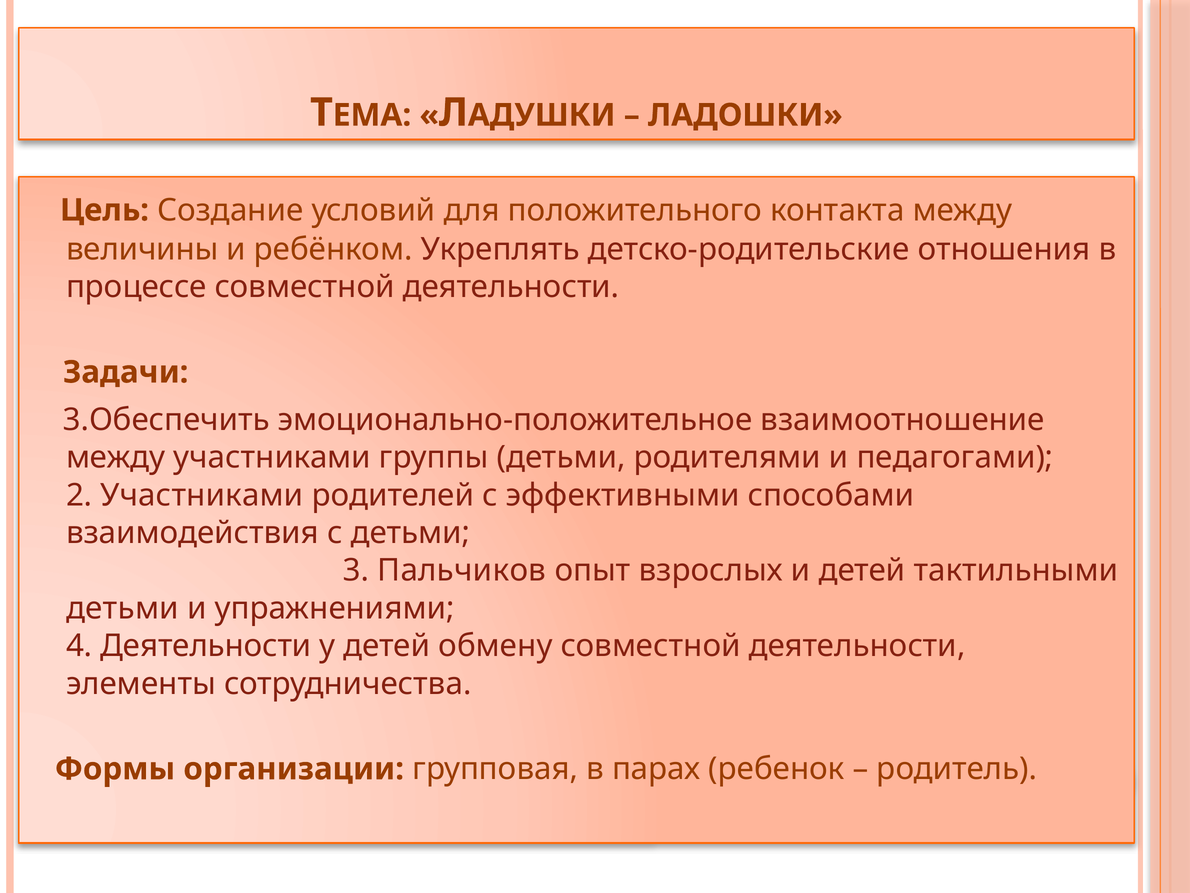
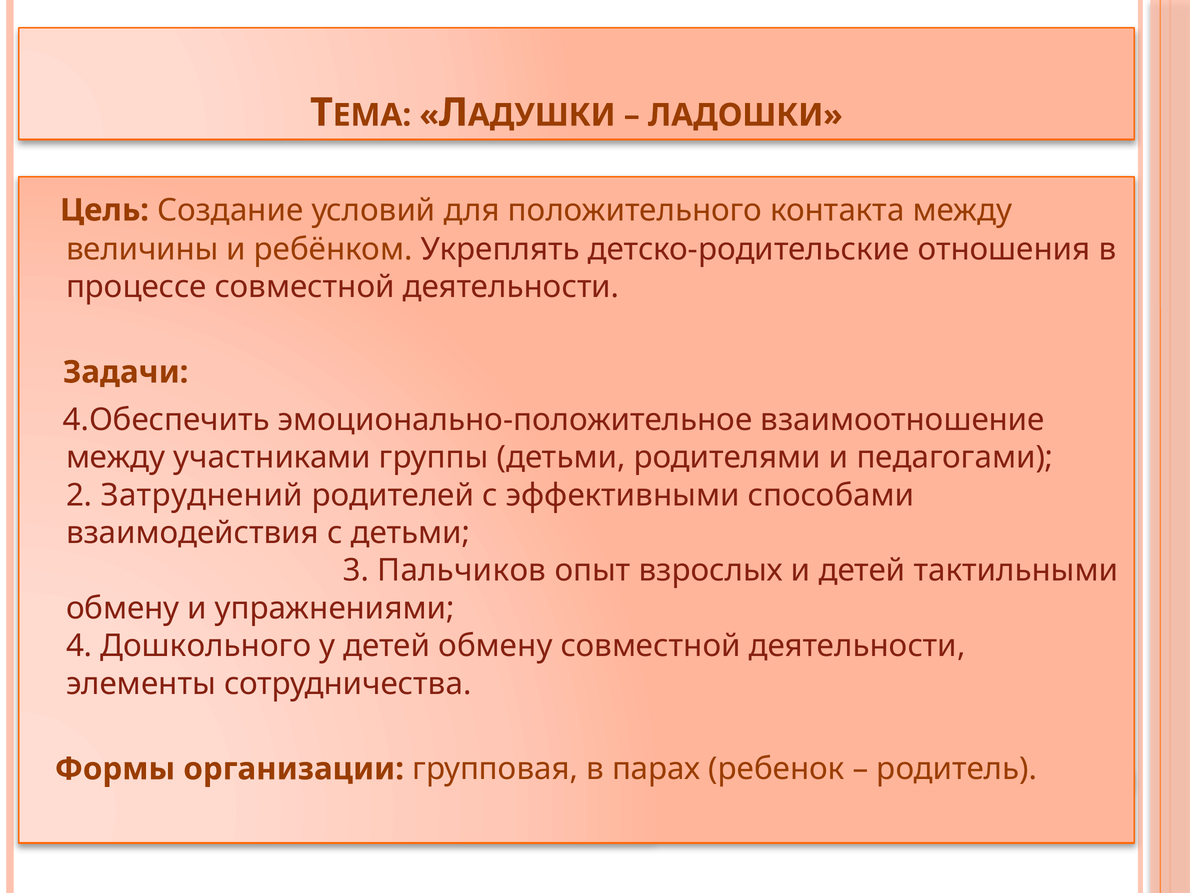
3.Обеспечить: 3.Обеспечить -> 4.Обеспечить (166, 420)
2 Участниками: Участниками -> Затруднений (202, 495)
детьми: детьми -> обмену (123, 608)
4 Деятельности: Деятельности -> Дошкольного (206, 646)
